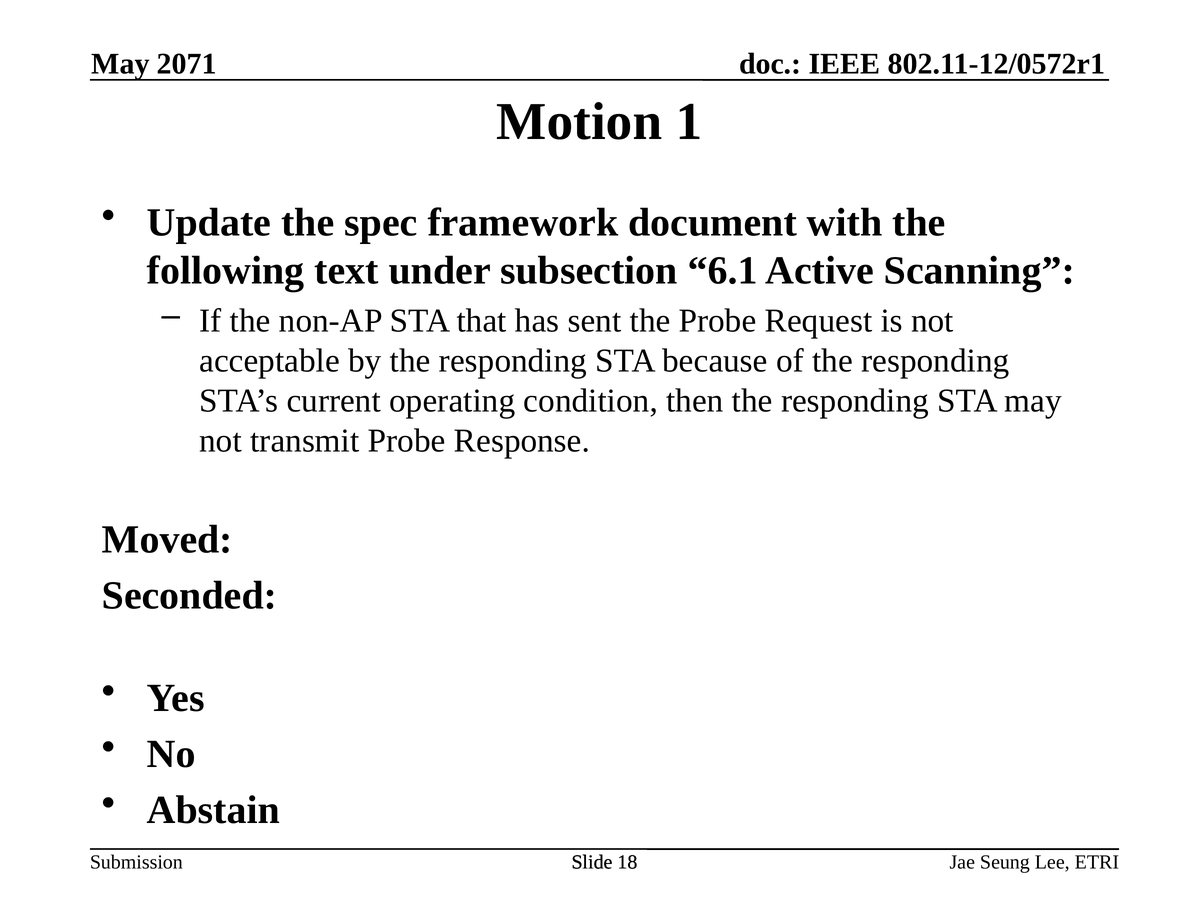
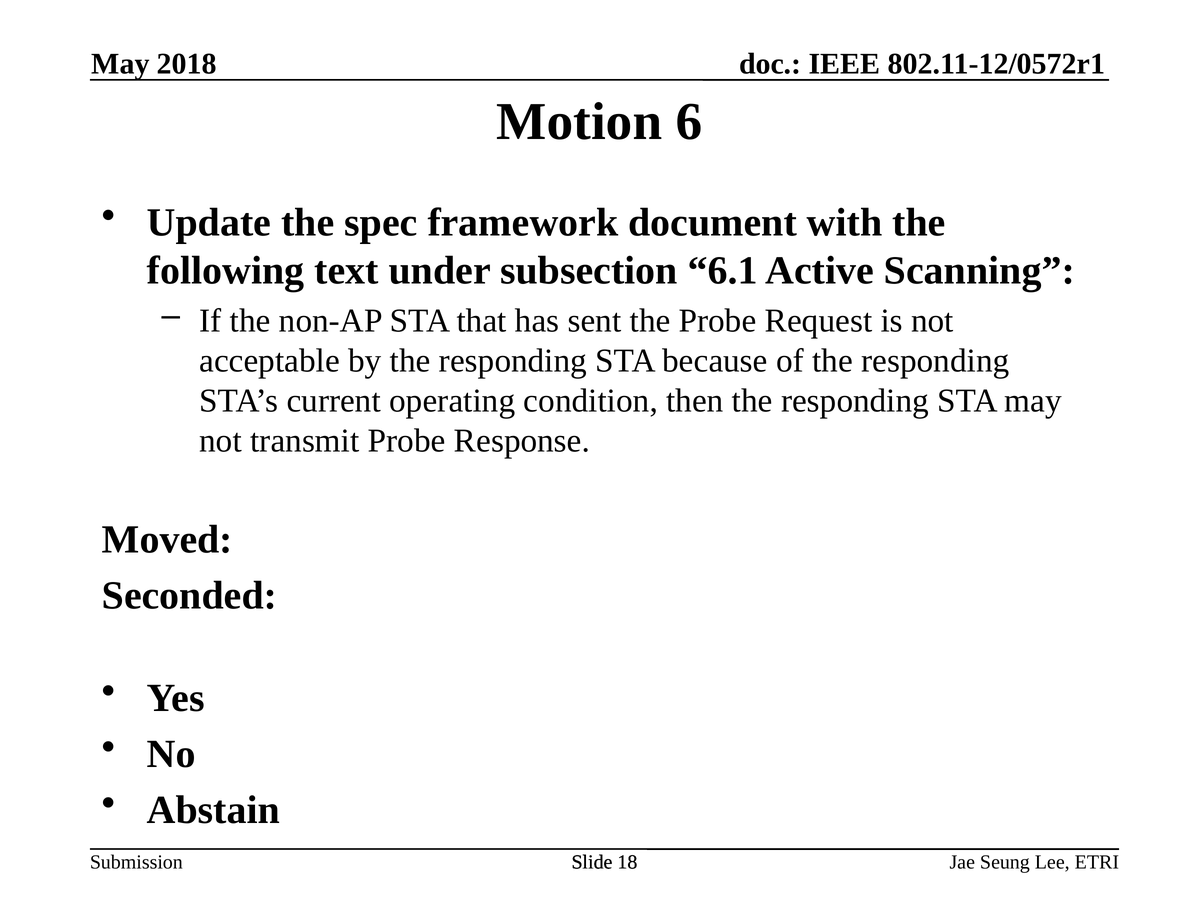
2071: 2071 -> 2018 (187, 64)
1: 1 -> 6 (689, 122)
